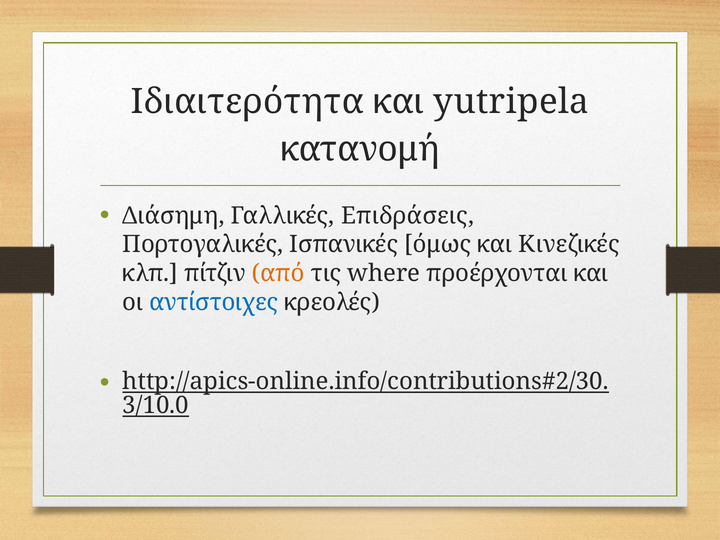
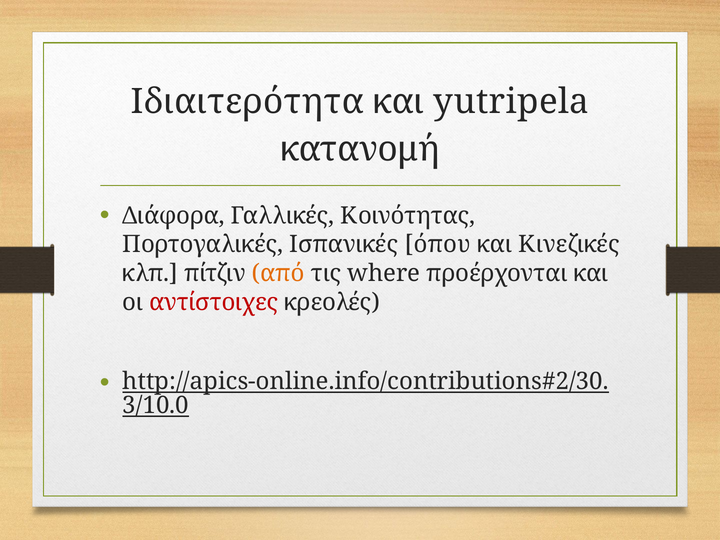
Διάσημη: Διάσημη -> Διάφορα (174, 216)
Επιδράσεις: Επιδράσεις -> Κοινότητας (408, 216)
όμως: όμως -> όπου (438, 245)
αντίστοιχες colour: blue -> red (214, 302)
